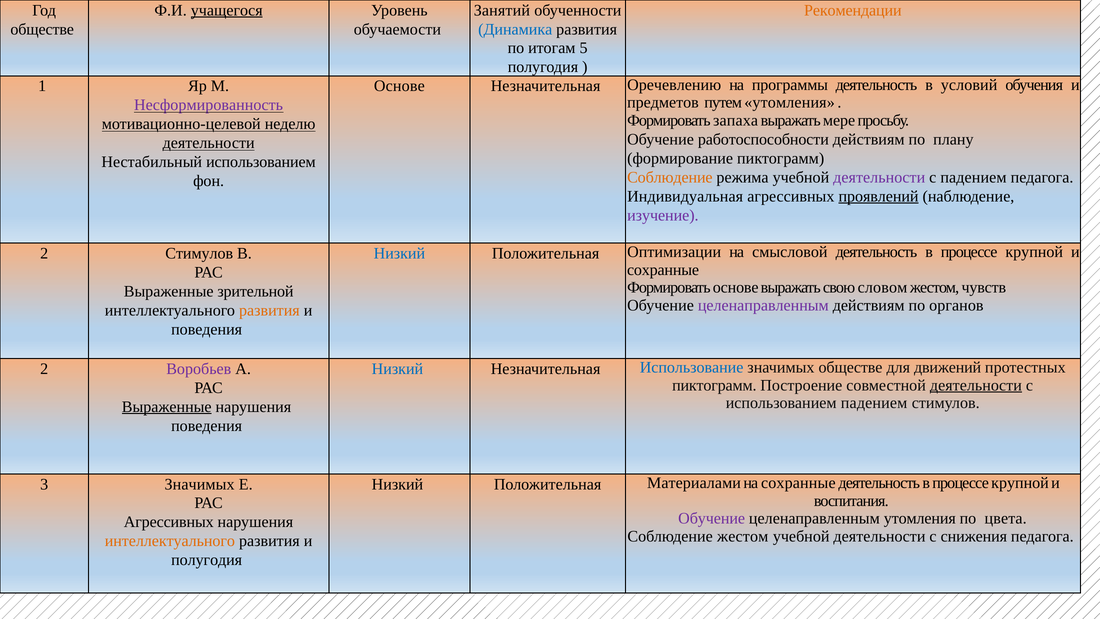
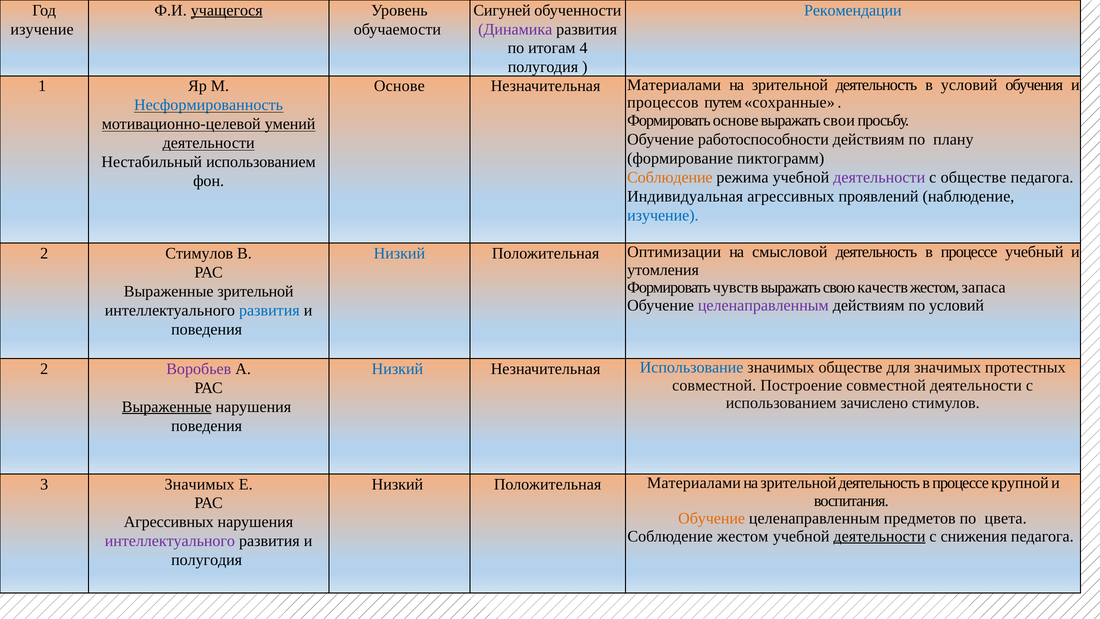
Занятий: Занятий -> Сигуней (502, 10)
Рекомендации colour: orange -> blue (853, 10)
обществе: обществе -> изучение (42, 29)
Динамика colour: blue -> purple (515, 29)
5: 5 -> 4 (584, 48)
Незначительная Оречевлению: Оречевлению -> Материалами (674, 85)
программы: программы -> зрительной (790, 85)
предметов: предметов -> процессов (663, 103)
путем утомления: утомления -> сохранные (790, 103)
Несформированность colour: purple -> blue (209, 105)
Формировать запаха: запаха -> основе (736, 120)
мере: мере -> свои (839, 120)
неделю: неделю -> умений (290, 124)
с падением: падением -> обществе (973, 177)
проявлений underline: present -> none (879, 196)
изучение colour: purple -> blue (663, 215)
крупной: крупной -> учебный (1034, 252)
сохранные: сохранные -> утомления (663, 270)
Формировать основе: основе -> чувств (736, 288)
словом: словом -> качеств (883, 288)
чувств: чувств -> запаса (984, 288)
по органов: органов -> условий (957, 305)
развития colour: orange -> blue (269, 310)
для движений: движений -> значимых (948, 367)
пиктограмм: пиктограмм -> совместной (714, 385)
деятельности underline: present -> none (976, 385)
использованием падением: падением -> зачислено (874, 403)
сохранные: сохранные -> зрительной (798, 483)
Обучение colour: purple -> orange (712, 518)
целенаправленным утомления: утомления -> предметов (920, 518)
деятельности underline: none -> present (880, 536)
интеллектуального colour: orange -> purple (170, 541)
